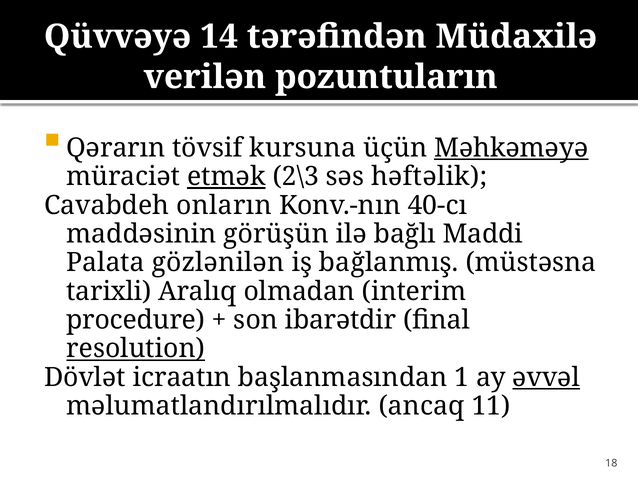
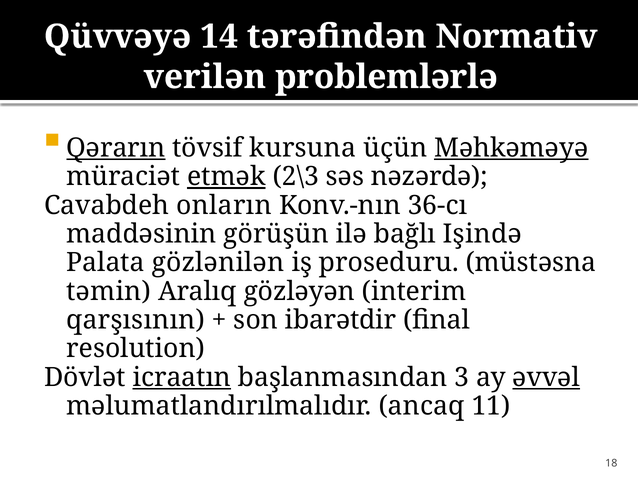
Müdaxilə: Müdaxilə -> Normativ (516, 37)
pozuntuların: pozuntuların -> problemlərlə (386, 77)
Qərarın underline: none -> present (116, 148)
həftəlik: həftəlik -> nəzərdə (429, 177)
40-cı: 40-cı -> 36-cı (437, 205)
Maddi: Maddi -> Işində (483, 234)
bağlanmış: bağlanmış -> proseduru (389, 263)
tarixli: tarixli -> təmin (109, 292)
olmadan: olmadan -> gözləyən (299, 292)
procedure: procedure -> qarşısının (136, 320)
resolution underline: present -> none (136, 349)
icraatın underline: none -> present (182, 378)
1: 1 -> 3 (462, 378)
